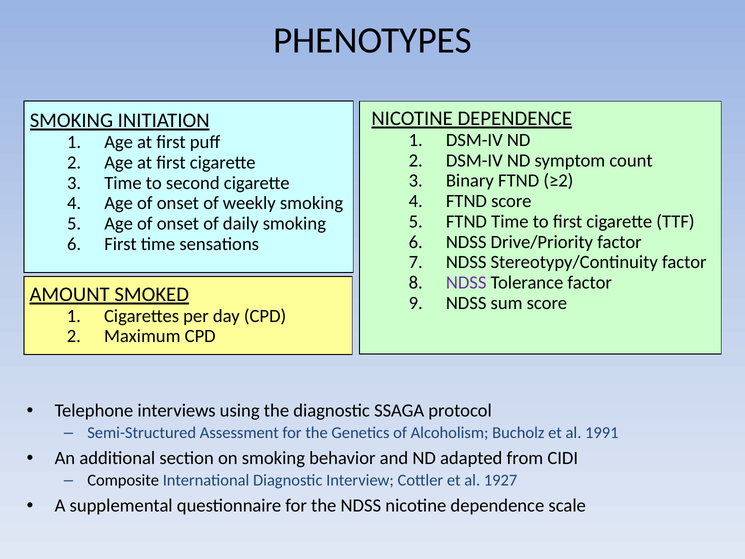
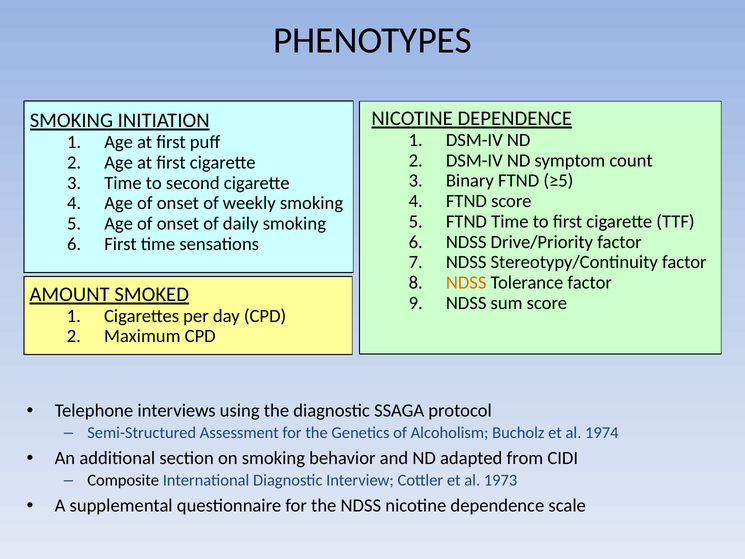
≥2: ≥2 -> ≥5 (558, 181)
NDSS colour: purple -> orange (466, 283)
1991: 1991 -> 1974 (602, 433)
1927: 1927 -> 1973 (501, 480)
